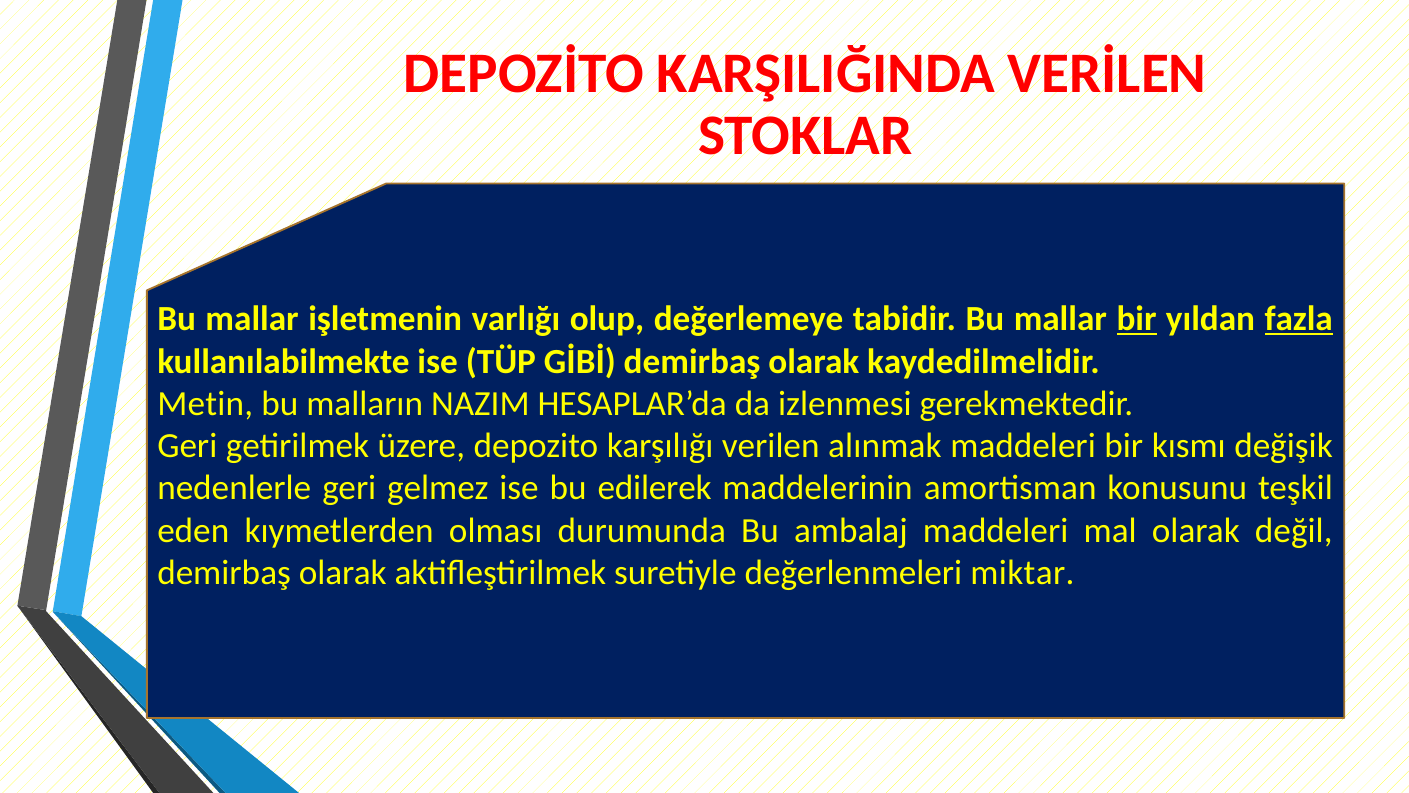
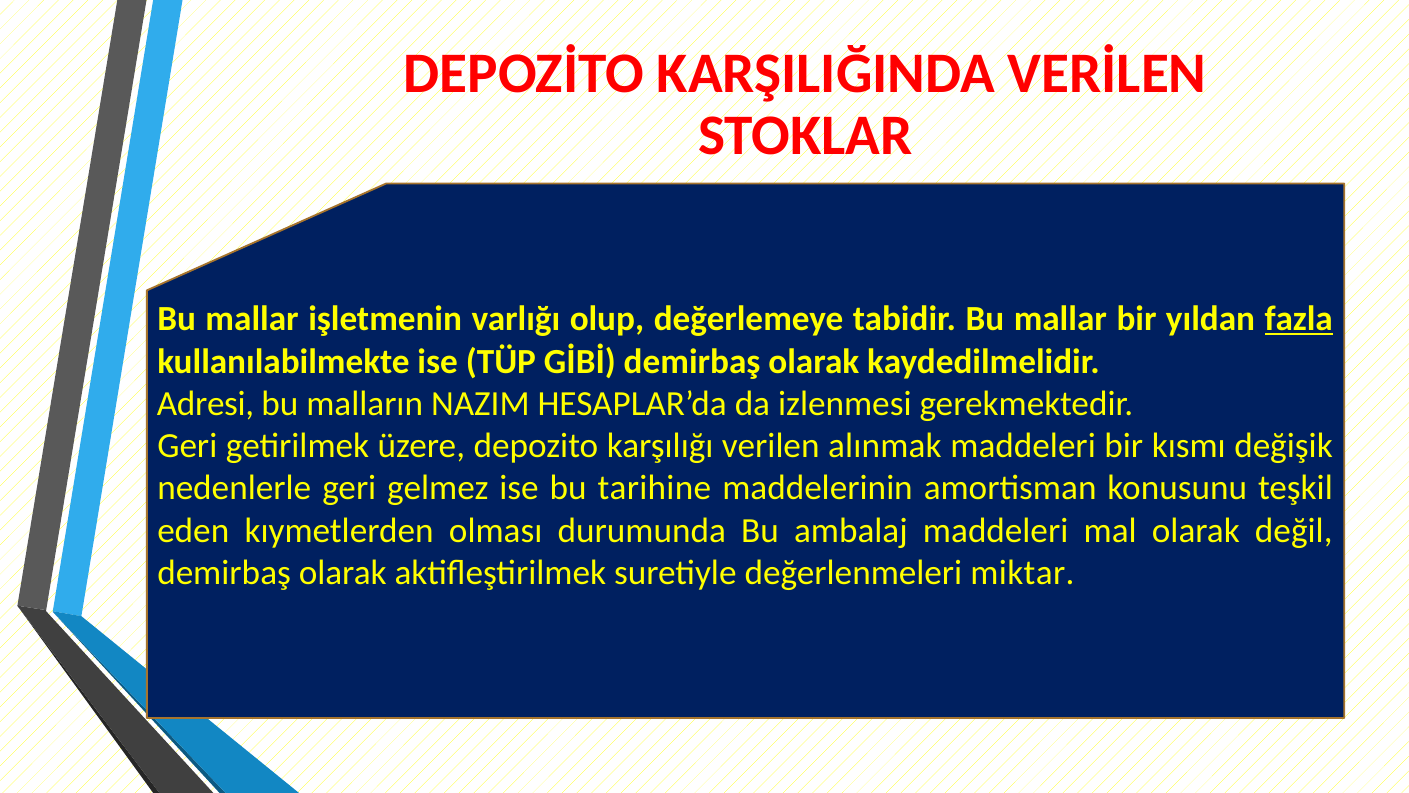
bir underline: present -> none (1137, 319)
Metin: Metin -> Adresi (206, 404)
edilerek: edilerek -> tarihine (654, 488)
